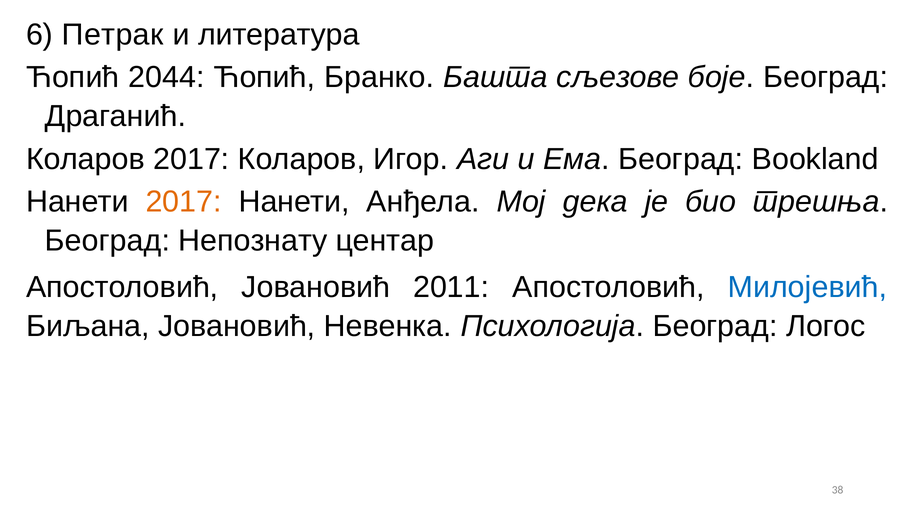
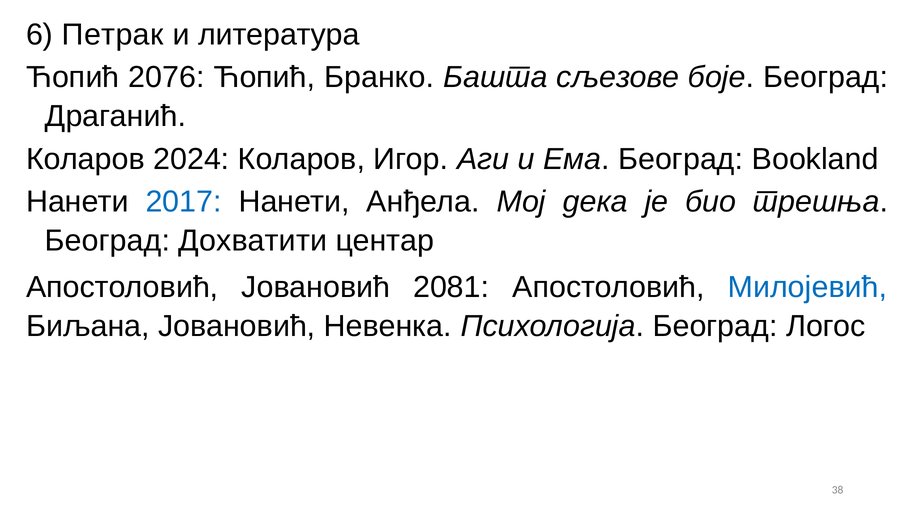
2044: 2044 -> 2076 (166, 77)
Коларов 2017: 2017 -> 2024 (191, 159)
2017 colour: orange -> blue (184, 202)
Непознату: Непознату -> Дохватити (253, 241)
2011: 2011 -> 2081 (451, 287)
